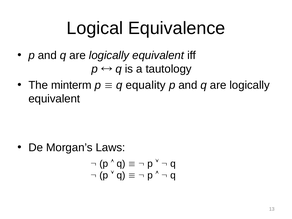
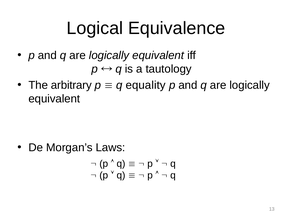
minterm: minterm -> arbitrary (71, 85)
